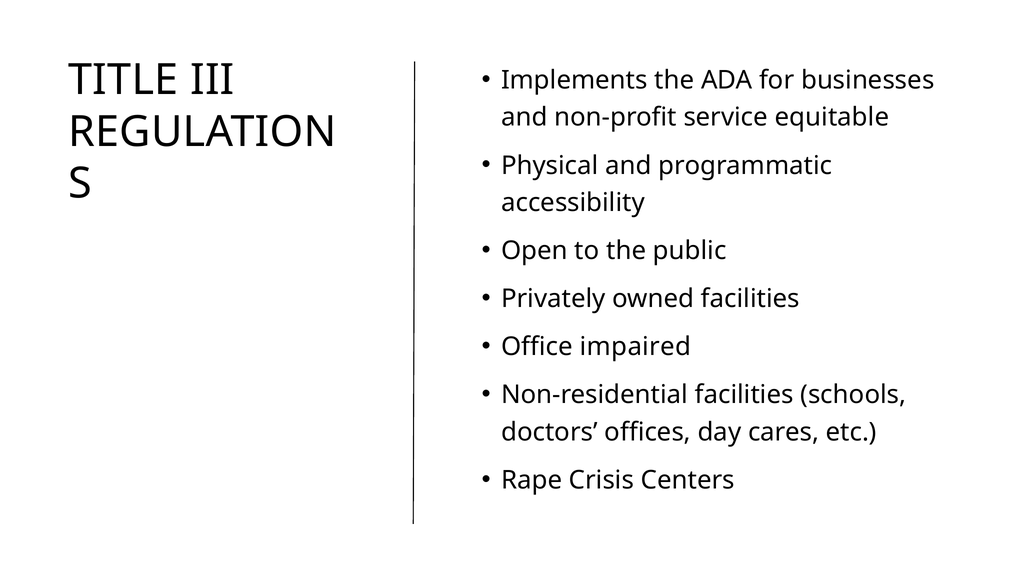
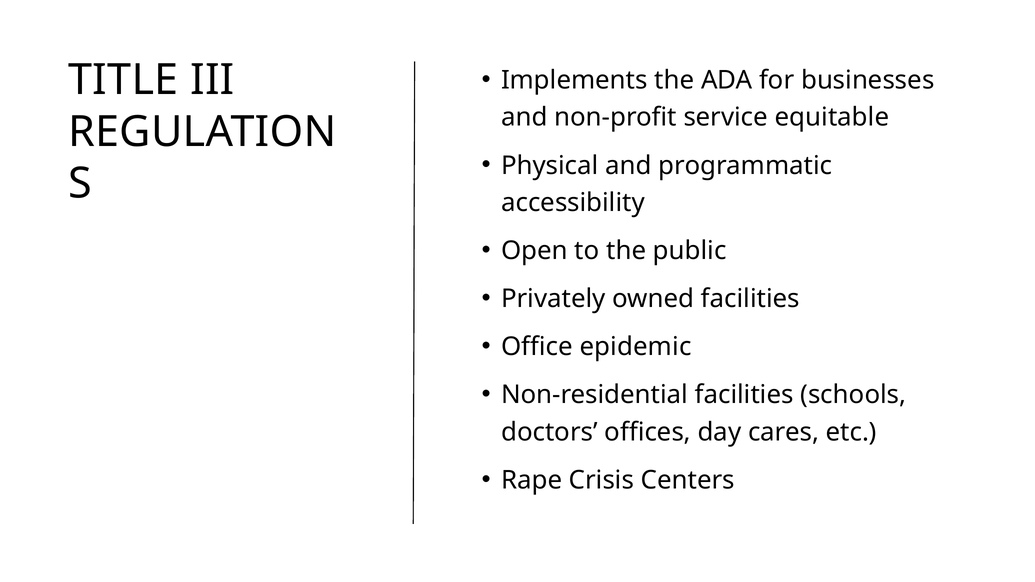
impaired: impaired -> epidemic (636, 347)
